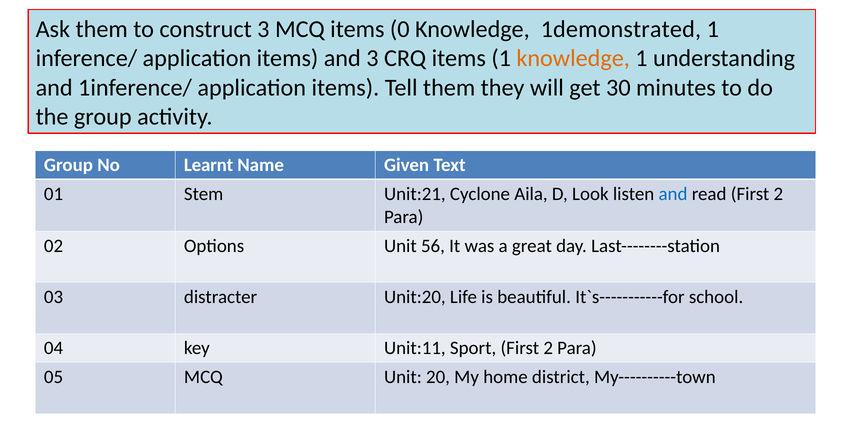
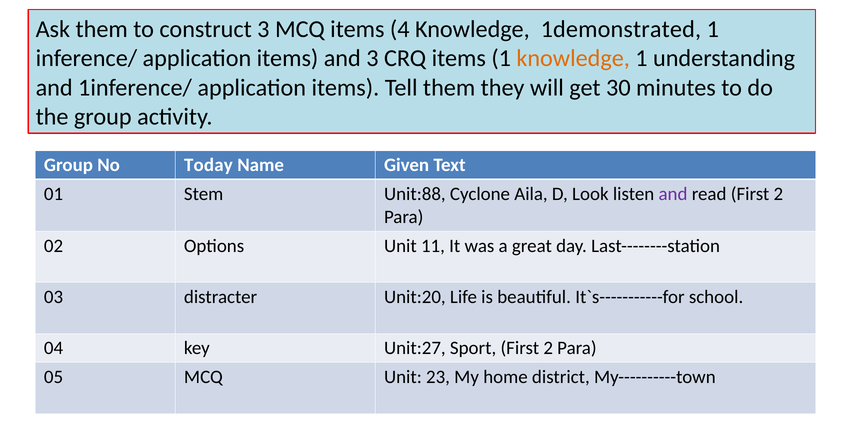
0: 0 -> 4 (400, 29)
Learnt: Learnt -> Today (208, 165)
Unit:21: Unit:21 -> Unit:88 (415, 194)
and colour: blue -> purple (673, 194)
56: 56 -> 11 (433, 246)
Unit:11: Unit:11 -> Unit:27 (415, 348)
20: 20 -> 23 (438, 377)
